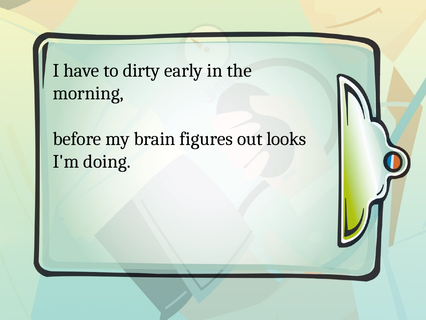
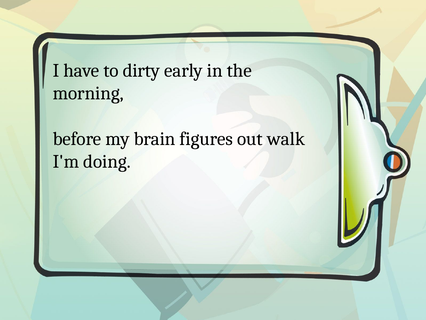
looks: looks -> walk (286, 139)
